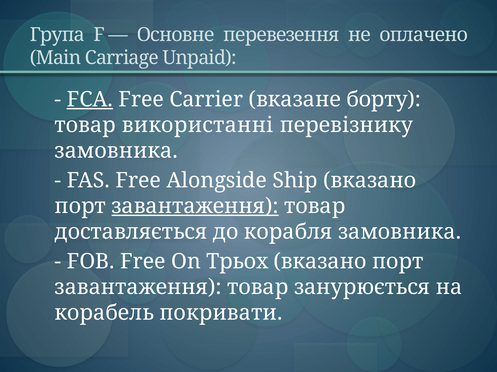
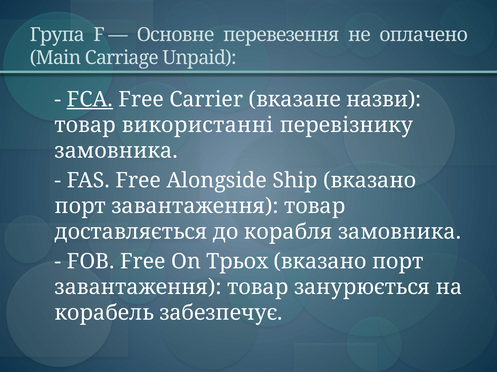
борту: борту -> назви (384, 100)
завантаження underline: present -> none (195, 207)
покривати: покривати -> забезпечує (221, 313)
